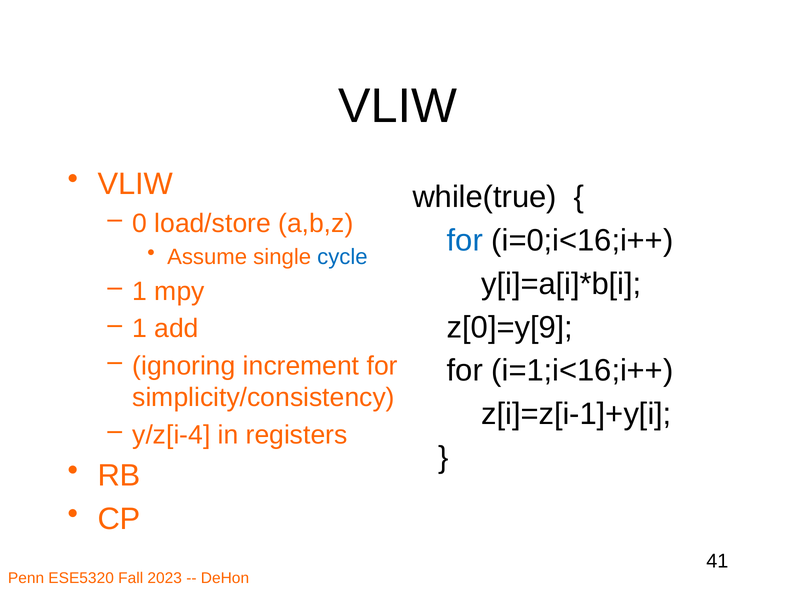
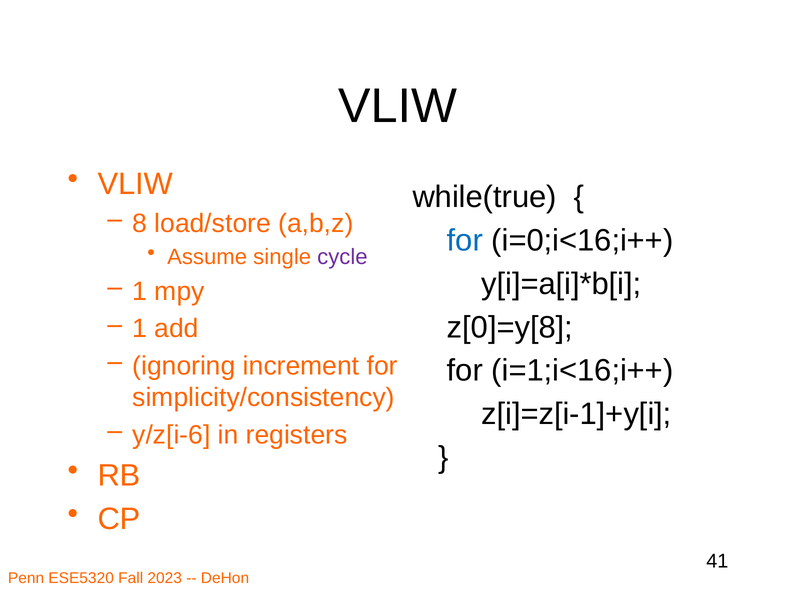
0: 0 -> 8 (140, 223)
cycle colour: blue -> purple (342, 257)
z[0]=y[9: z[0]=y[9 -> z[0]=y[8 (510, 327)
y/z[i-4: y/z[i-4 -> y/z[i-6 (171, 435)
